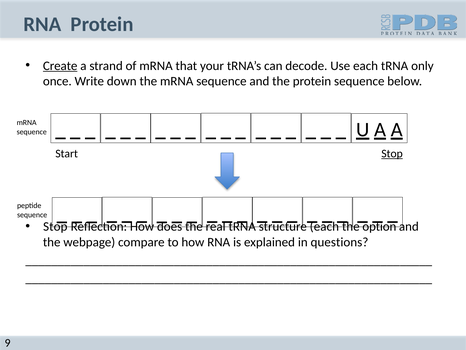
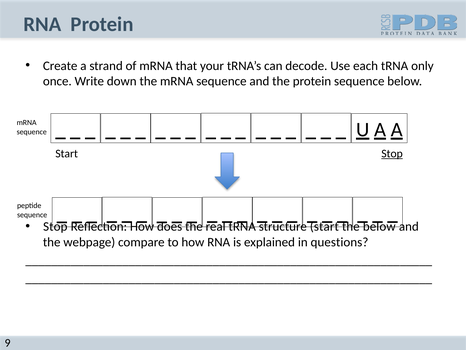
Create underline: present -> none (60, 66)
structure each: each -> start (324, 226)
the option: option -> below (379, 226)
